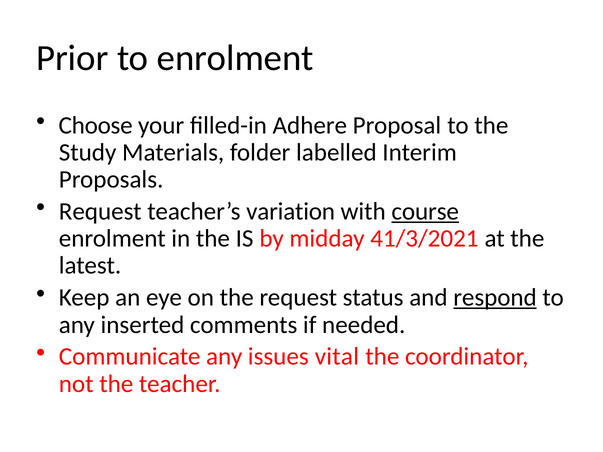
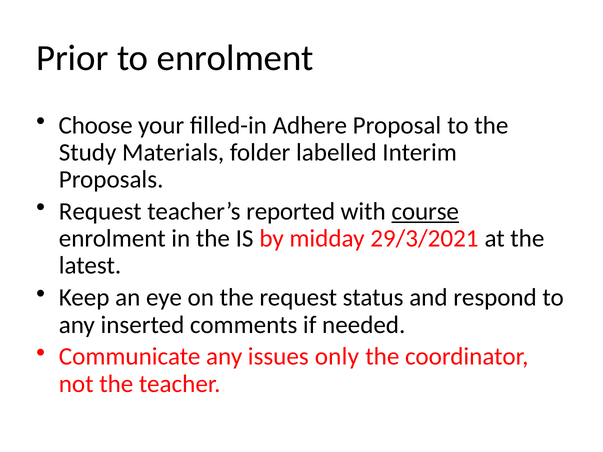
variation: variation -> reported (291, 212)
41/3/2021: 41/3/2021 -> 29/3/2021 (424, 239)
respond underline: present -> none (495, 298)
vital: vital -> only (337, 357)
